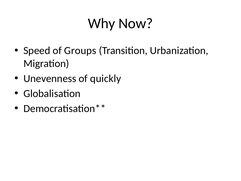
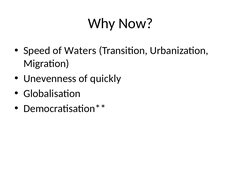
Groups: Groups -> Waters (80, 51)
